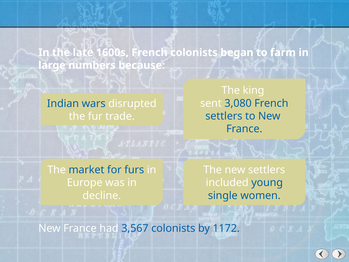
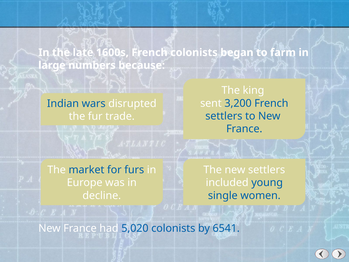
3,080: 3,080 -> 3,200 (238, 103)
3,567: 3,567 -> 5,020 (135, 228)
1172: 1172 -> 6541 (226, 228)
